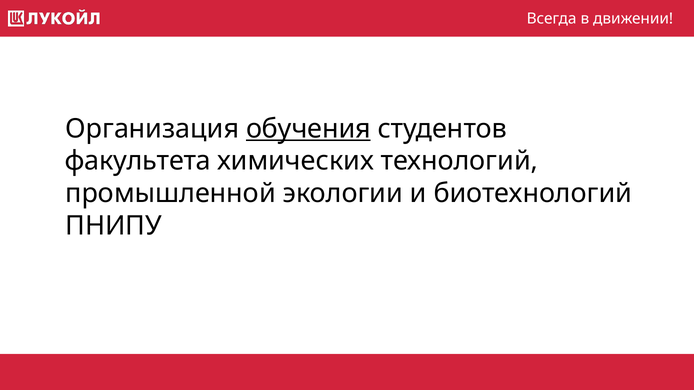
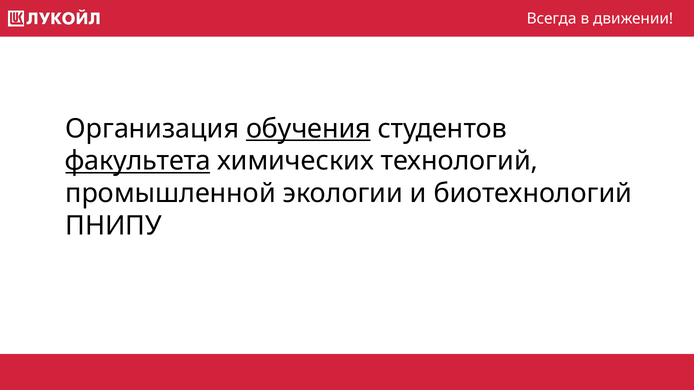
факультета underline: none -> present (138, 161)
